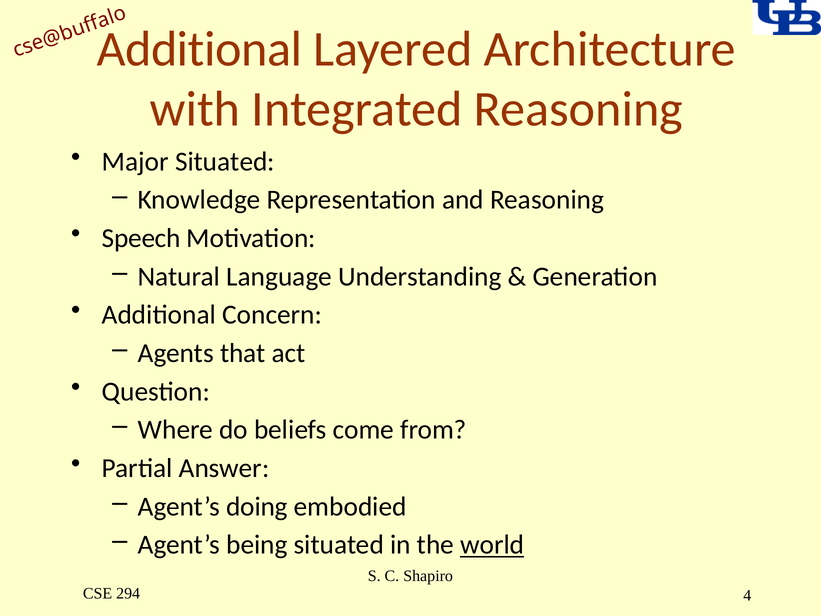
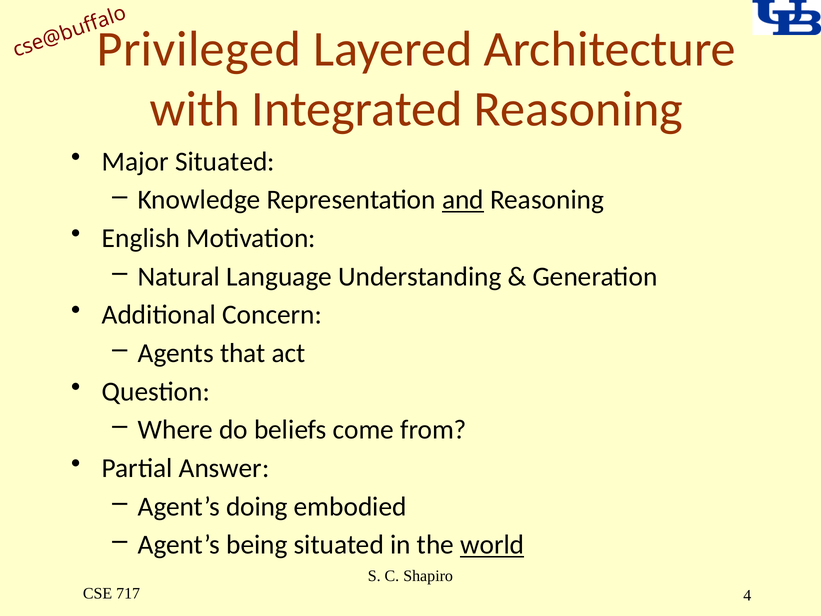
Additional: Additional -> Privileged (199, 49)
and underline: none -> present (463, 200)
Speech: Speech -> English (141, 238)
294: 294 -> 717 (128, 593)
